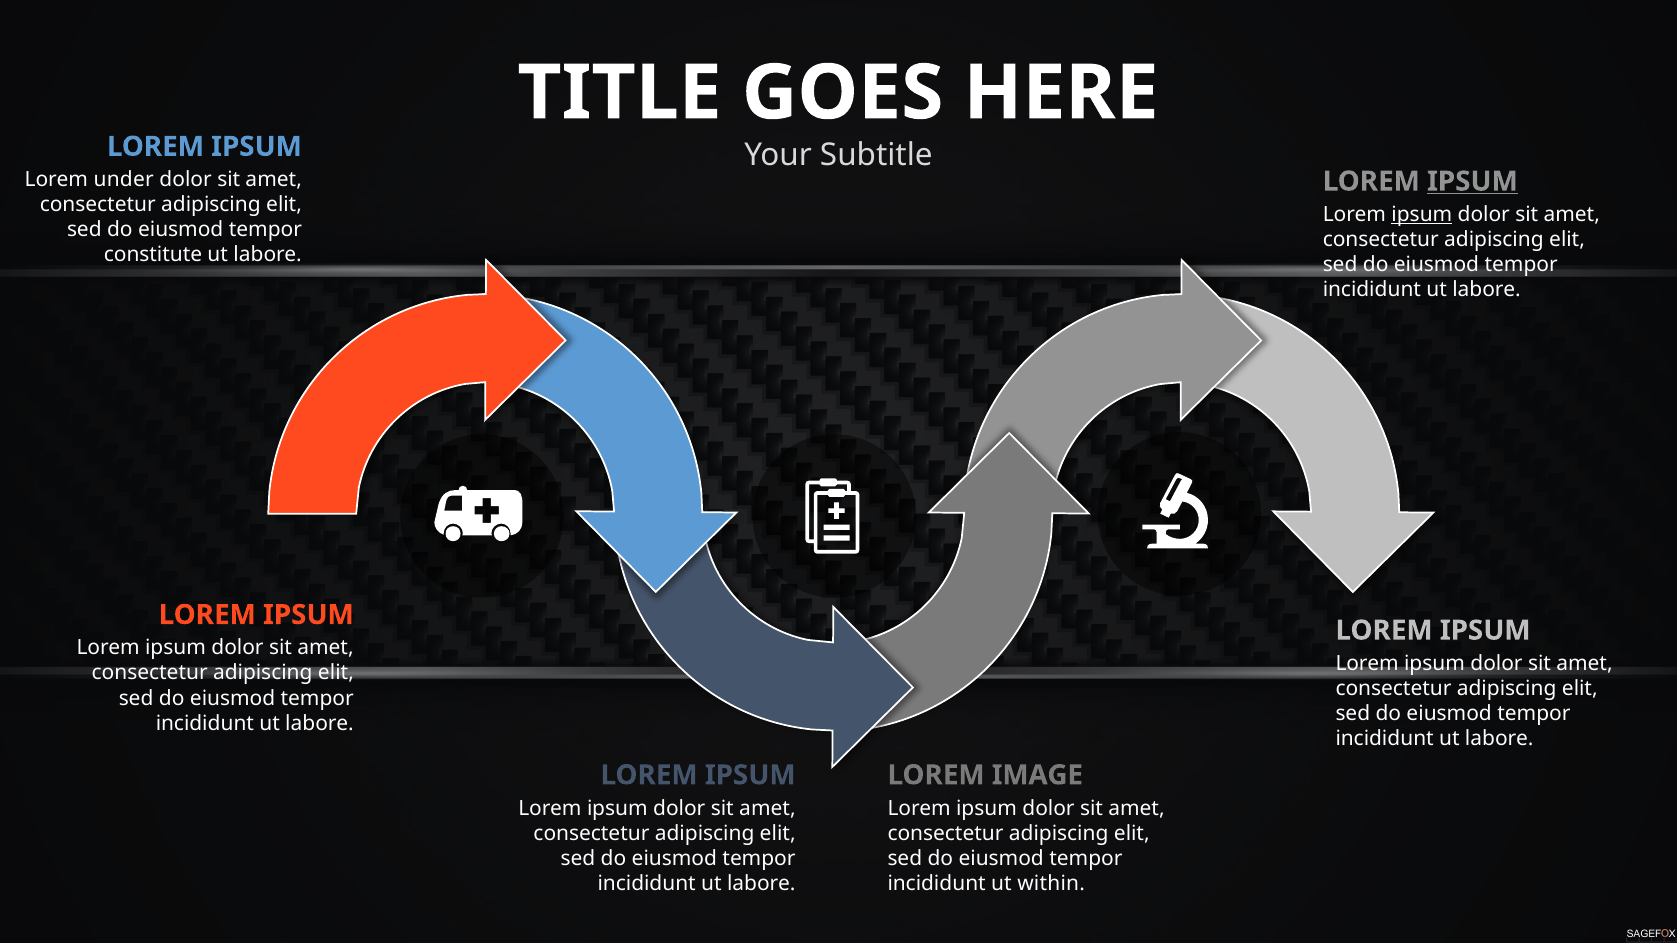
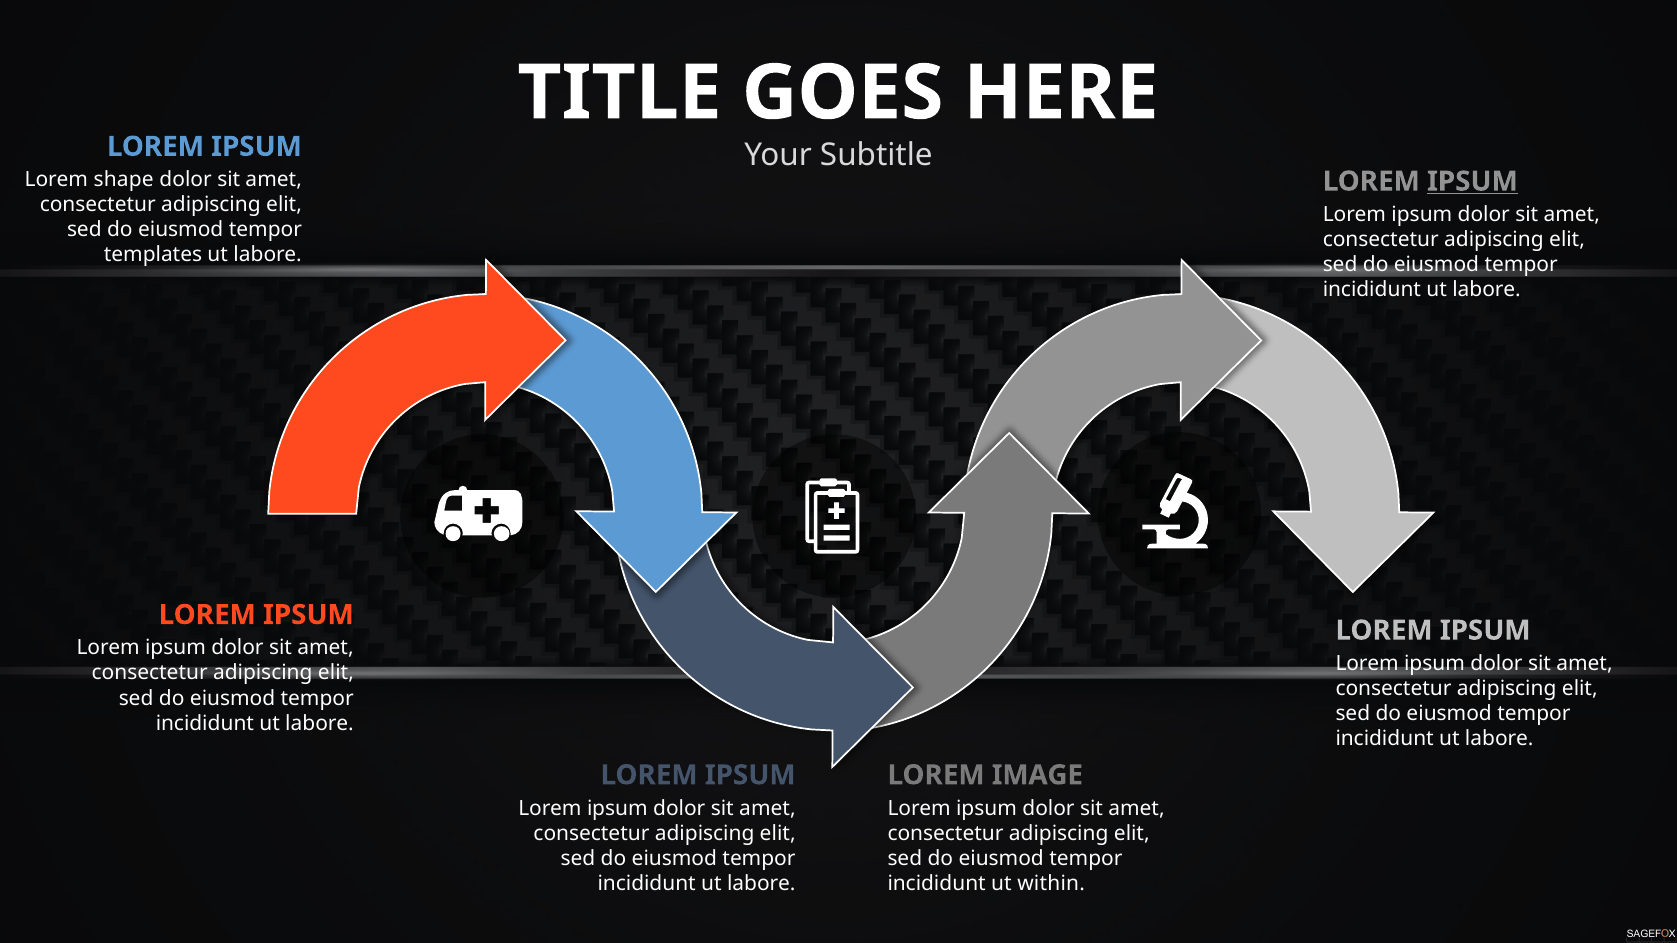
under: under -> shape (124, 180)
ipsum underline: present -> none (1422, 214)
constitute: constitute -> templates (153, 255)
